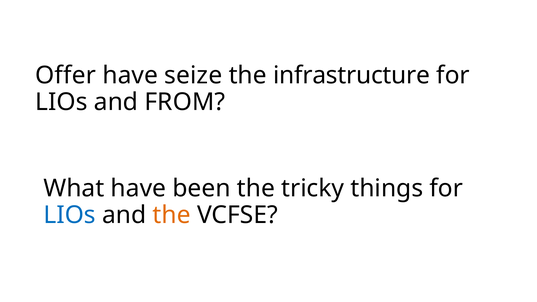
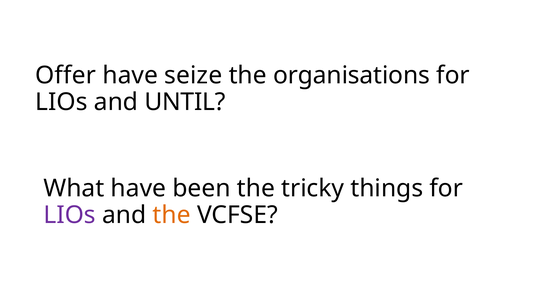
infrastructure: infrastructure -> organisations (352, 75)
FROM: FROM -> UNTIL (185, 102)
LIOs colour: blue -> purple (70, 215)
